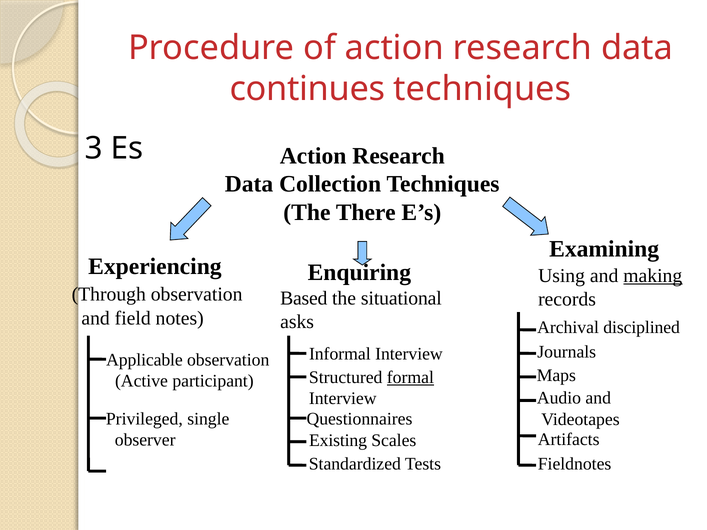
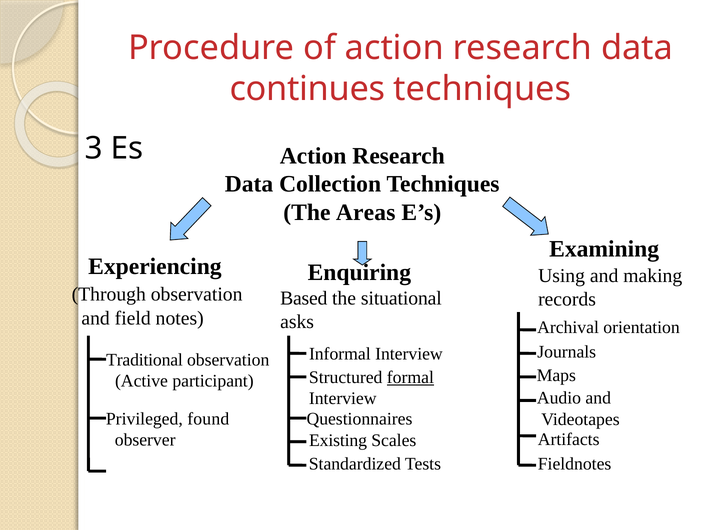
There: There -> Areas (366, 213)
making underline: present -> none (653, 276)
disciplined: disciplined -> orientation (642, 328)
Applicable: Applicable -> Traditional (145, 360)
single: single -> found (208, 419)
